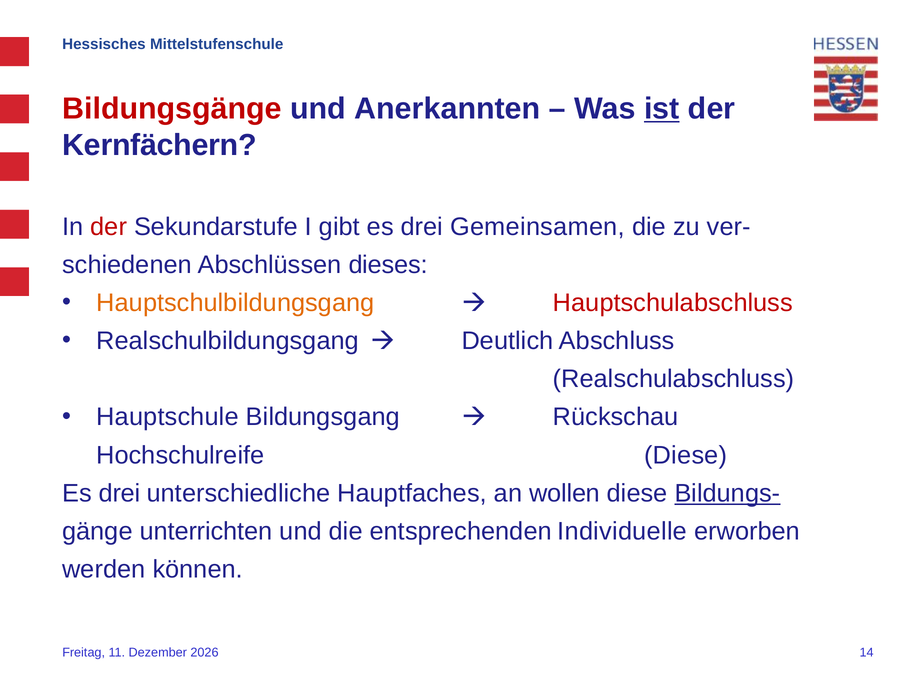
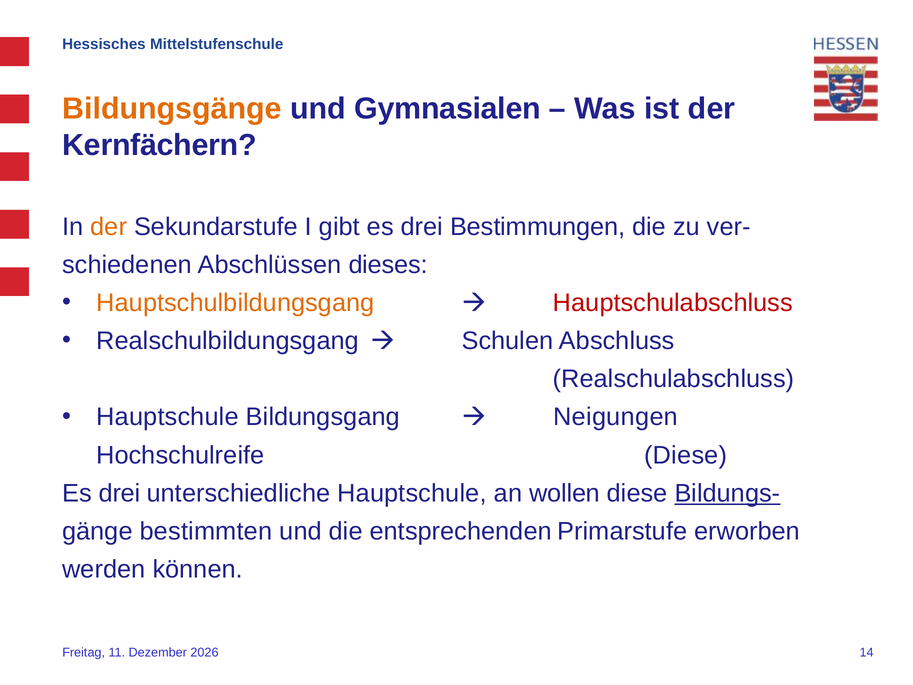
Bildungsgänge colour: red -> orange (172, 109)
Anerkannten: Anerkannten -> Gymnasialen (448, 109)
ist underline: present -> none (662, 109)
der colour: red -> orange (109, 227)
Gemeinsamen: Gemeinsamen -> Bestimmungen (538, 227)
Deutlich: Deutlich -> Schulen (507, 341)
Rückschau: Rückschau -> Neigungen (616, 417)
unterschiedliche Hauptfaches: Hauptfaches -> Hauptschule (412, 493)
unterrichten: unterrichten -> bestimmten (206, 531)
Individuelle: Individuelle -> Primarstufe (622, 531)
